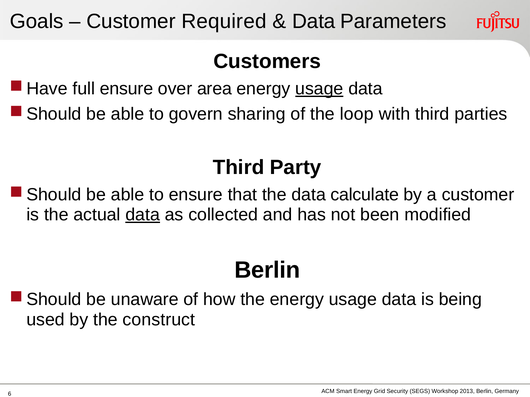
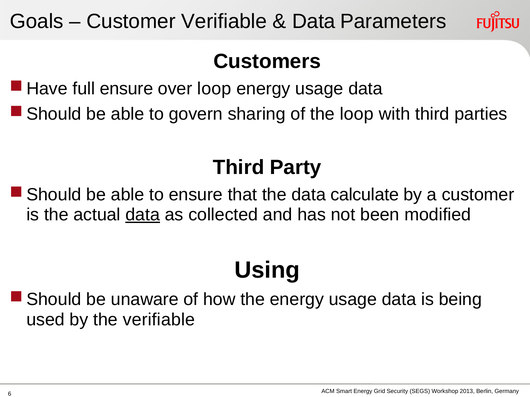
Customer Required: Required -> Verifiable (224, 21)
over area: area -> loop (214, 89)
usage underline: present -> none (319, 89)
Berlin: Berlin -> Using (267, 270)
the construct: construct -> verifiable (159, 320)
